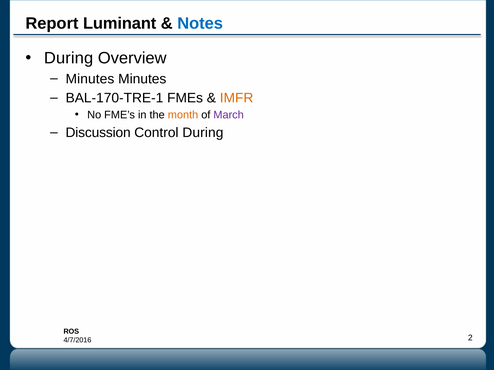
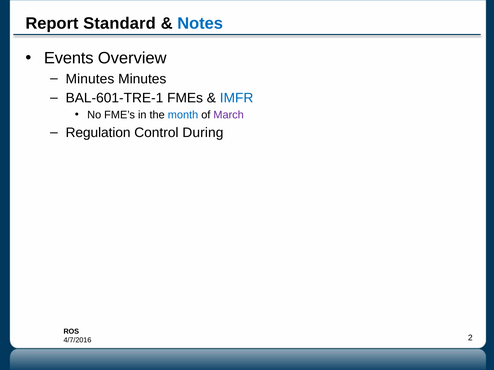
Luminant: Luminant -> Standard (120, 23)
During: During -> Events (69, 58)
BAL-170-TRE-1: BAL-170-TRE-1 -> BAL-601-TRE-1 (114, 98)
IMFR colour: orange -> blue (237, 98)
month colour: orange -> blue (183, 115)
Discussion: Discussion -> Regulation (98, 133)
